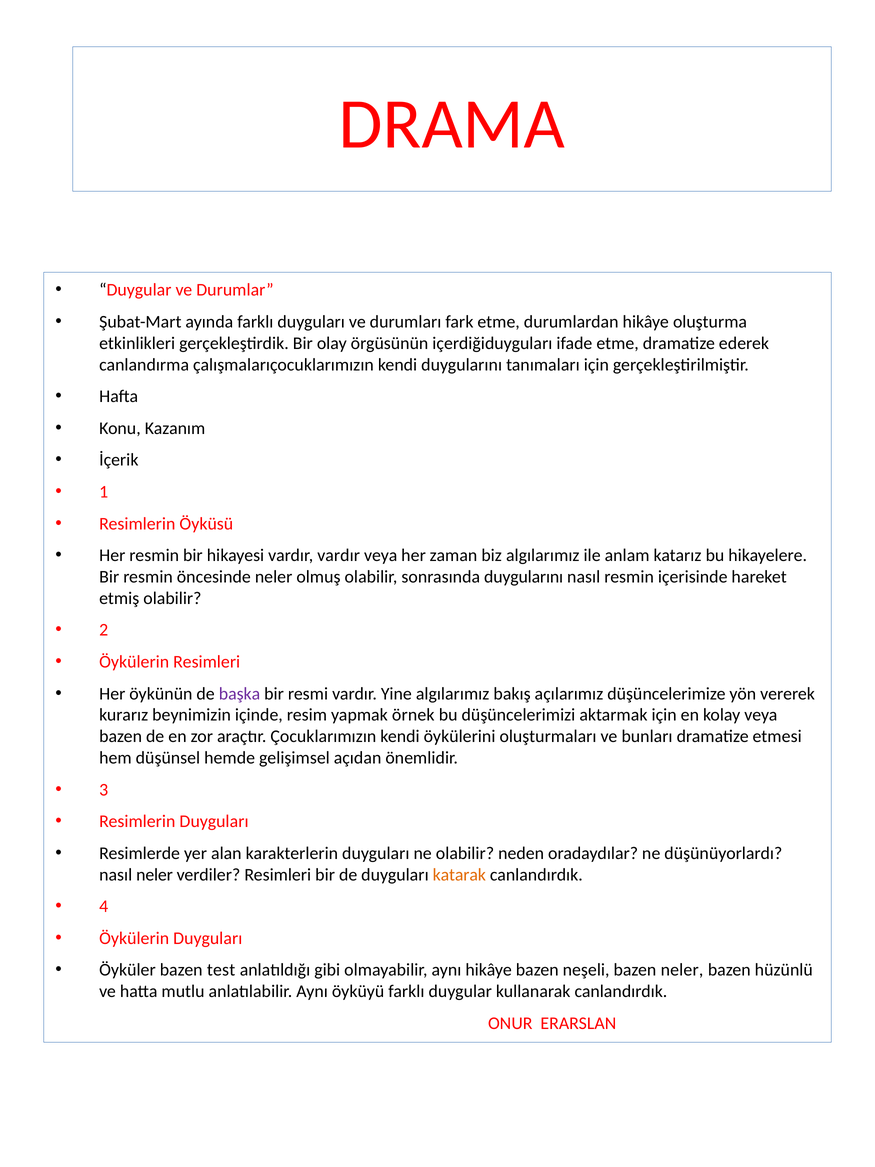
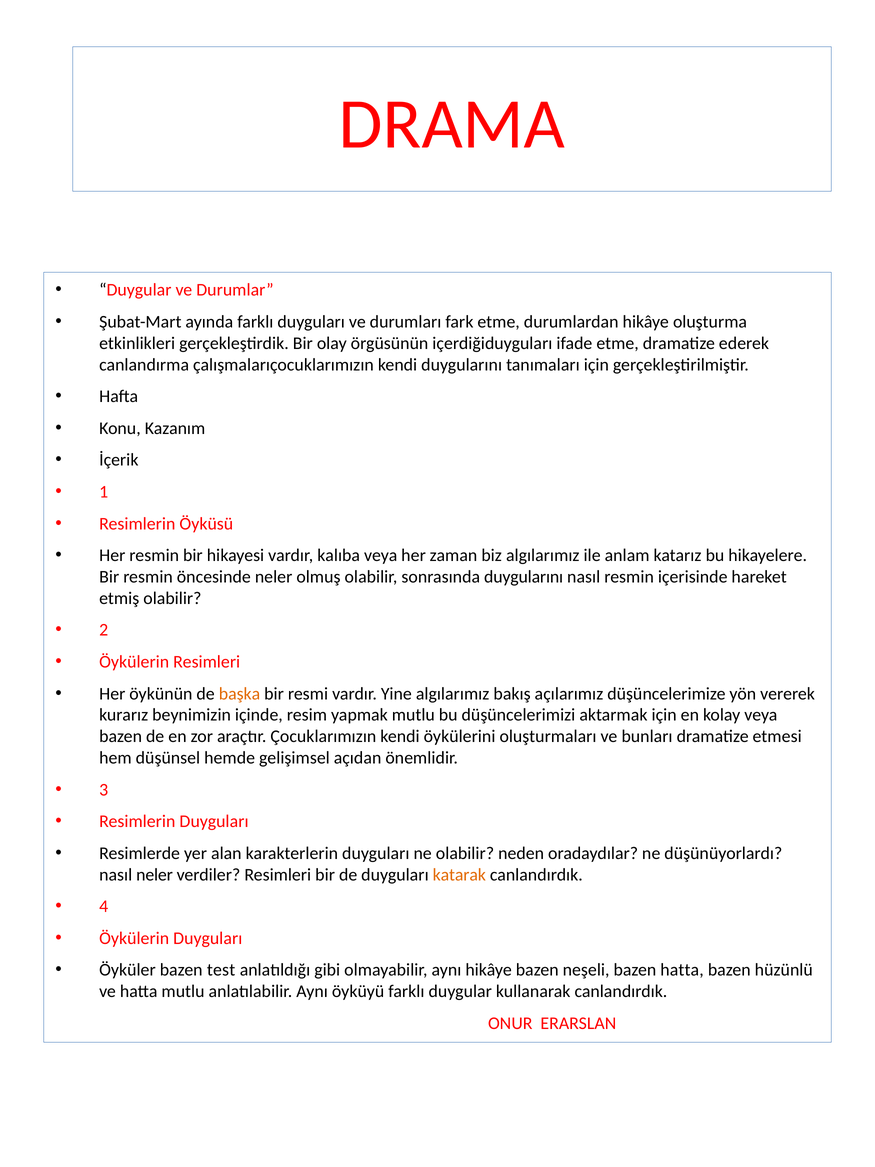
vardır vardır: vardır -> kalıba (339, 555)
başka colour: purple -> orange (240, 693)
yapmak örnek: örnek -> mutlu (413, 715)
bazen neler: neler -> hatta (682, 970)
